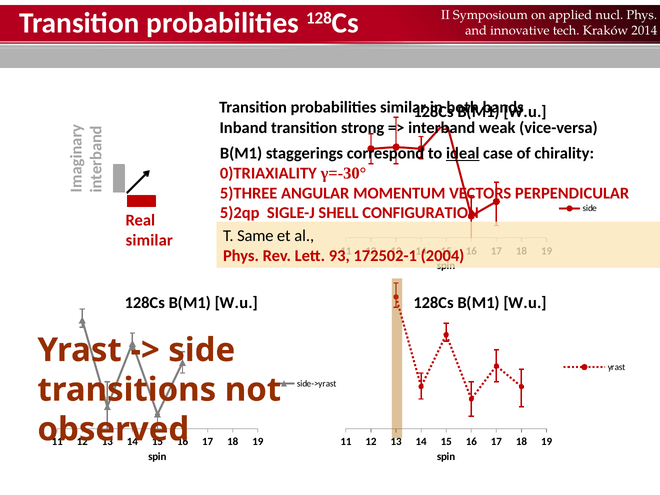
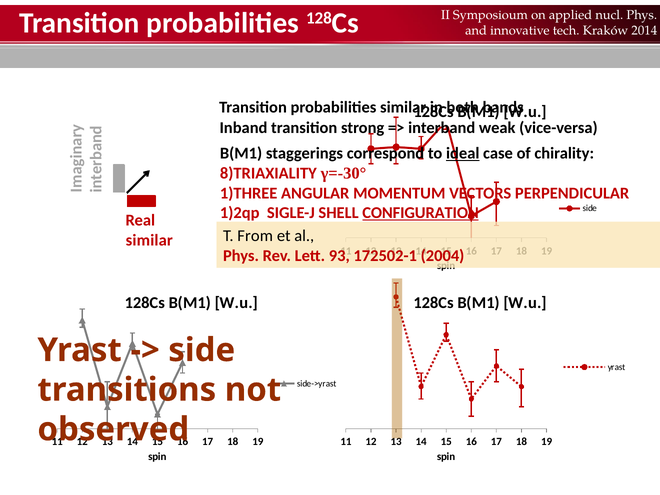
0)TRIAXIALITY: 0)TRIAXIALITY -> 8)TRIAXIALITY (268, 173)
5)THREE: 5)THREE -> 1)THREE (249, 193)
5)2qp: 5)2qp -> 1)2qp (240, 213)
CONFIGURATION underline: none -> present (421, 213)
Same: Same -> From (255, 236)
